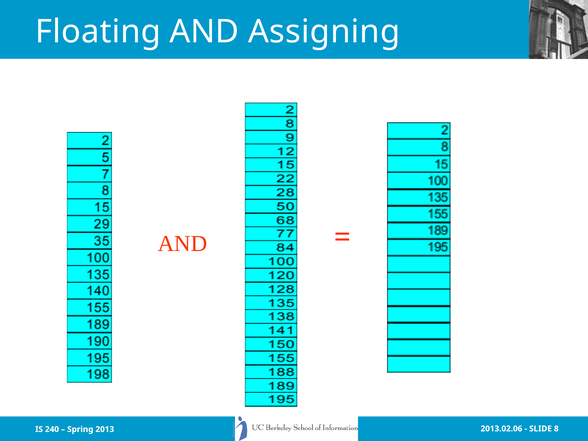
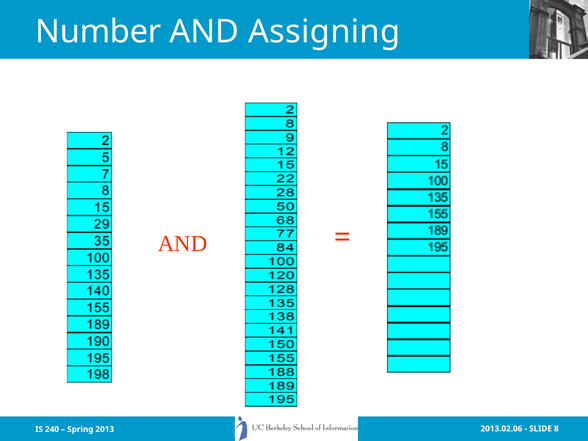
Floating: Floating -> Number (98, 32)
